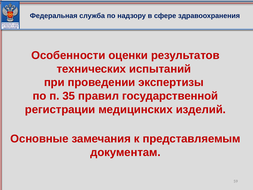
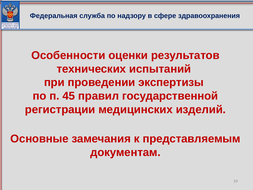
35: 35 -> 45 (69, 96)
